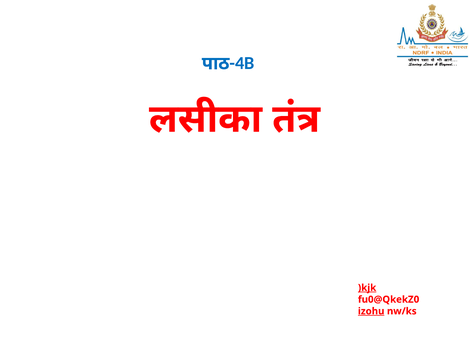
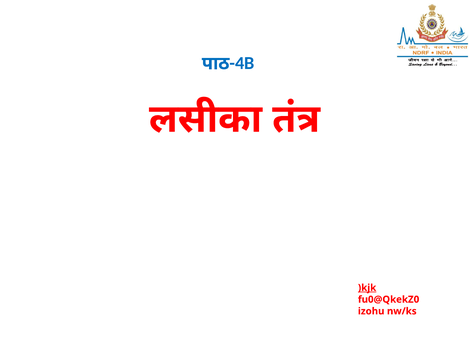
izohu underline: present -> none (371, 311)
